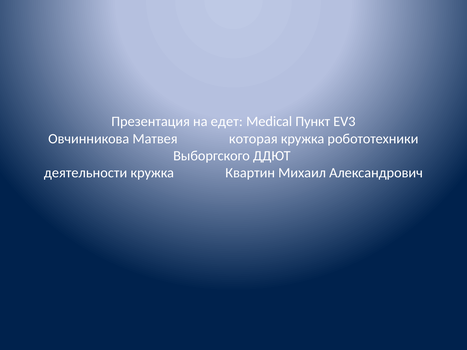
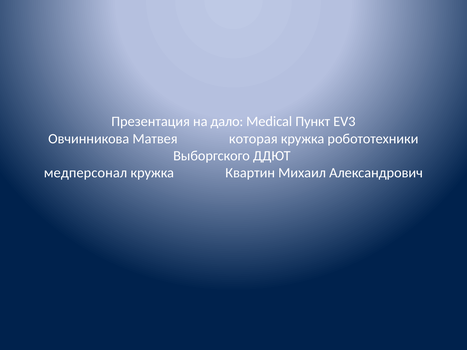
едет: едет -> дало (227, 122)
деятельности: деятельности -> медперсонал (86, 173)
